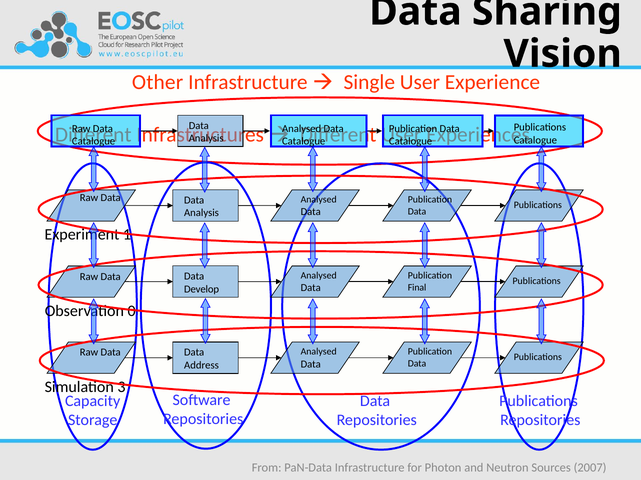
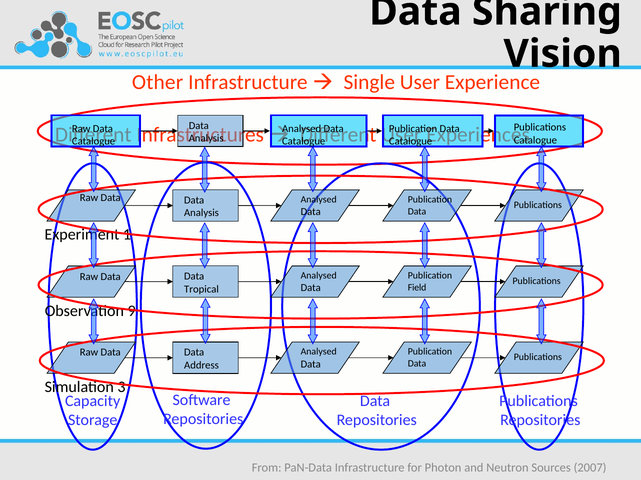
Final: Final -> Field (417, 288)
Develop: Develop -> Tropical (202, 289)
0: 0 -> 9 (132, 311)
